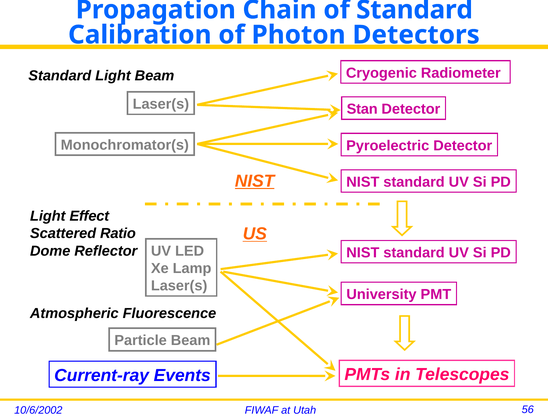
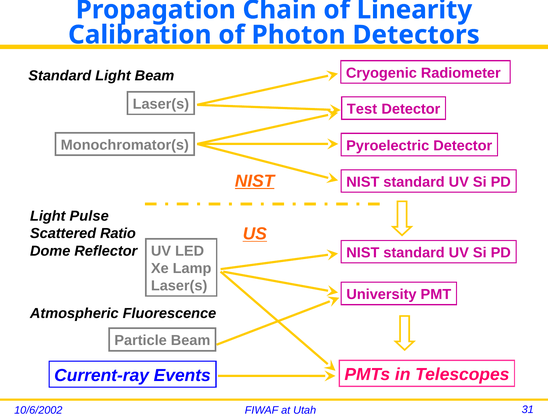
of Standard: Standard -> Linearity (414, 10)
Stan: Stan -> Test (362, 109)
Effect: Effect -> Pulse (89, 216)
56: 56 -> 31 (528, 410)
